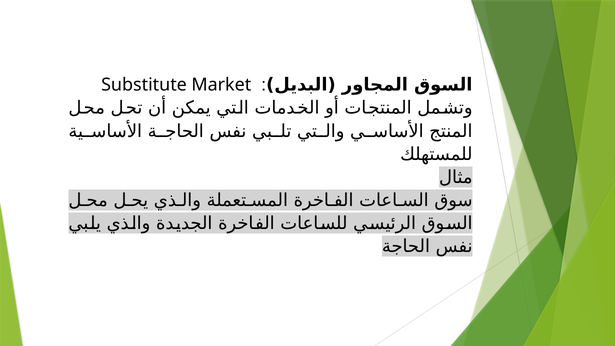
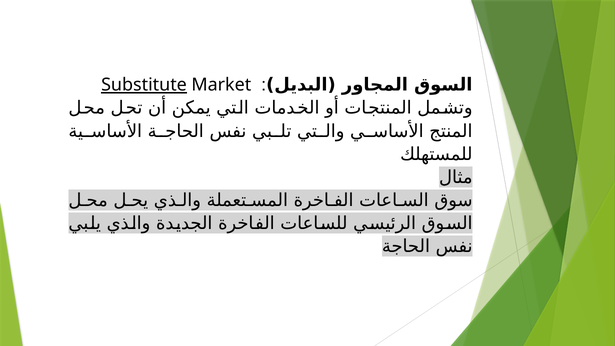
Substitute underline: none -> present (144, 85)
